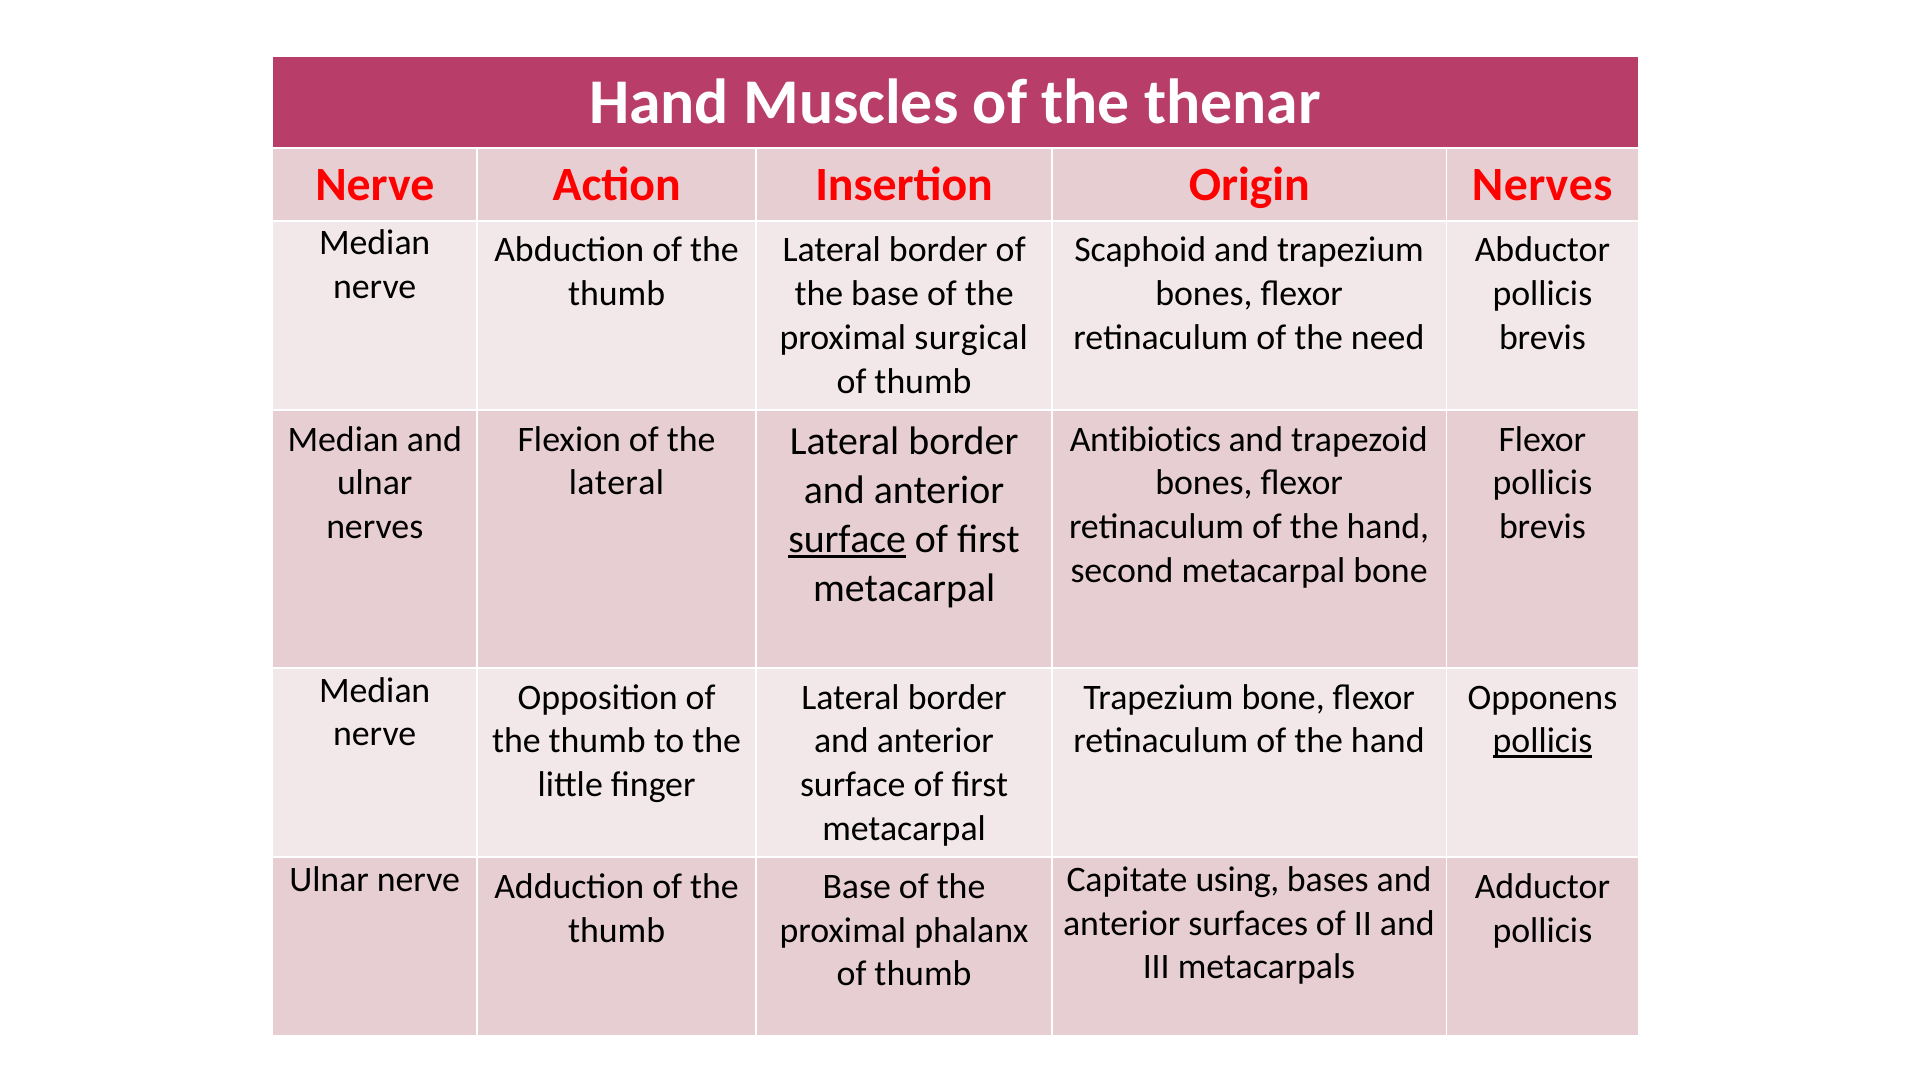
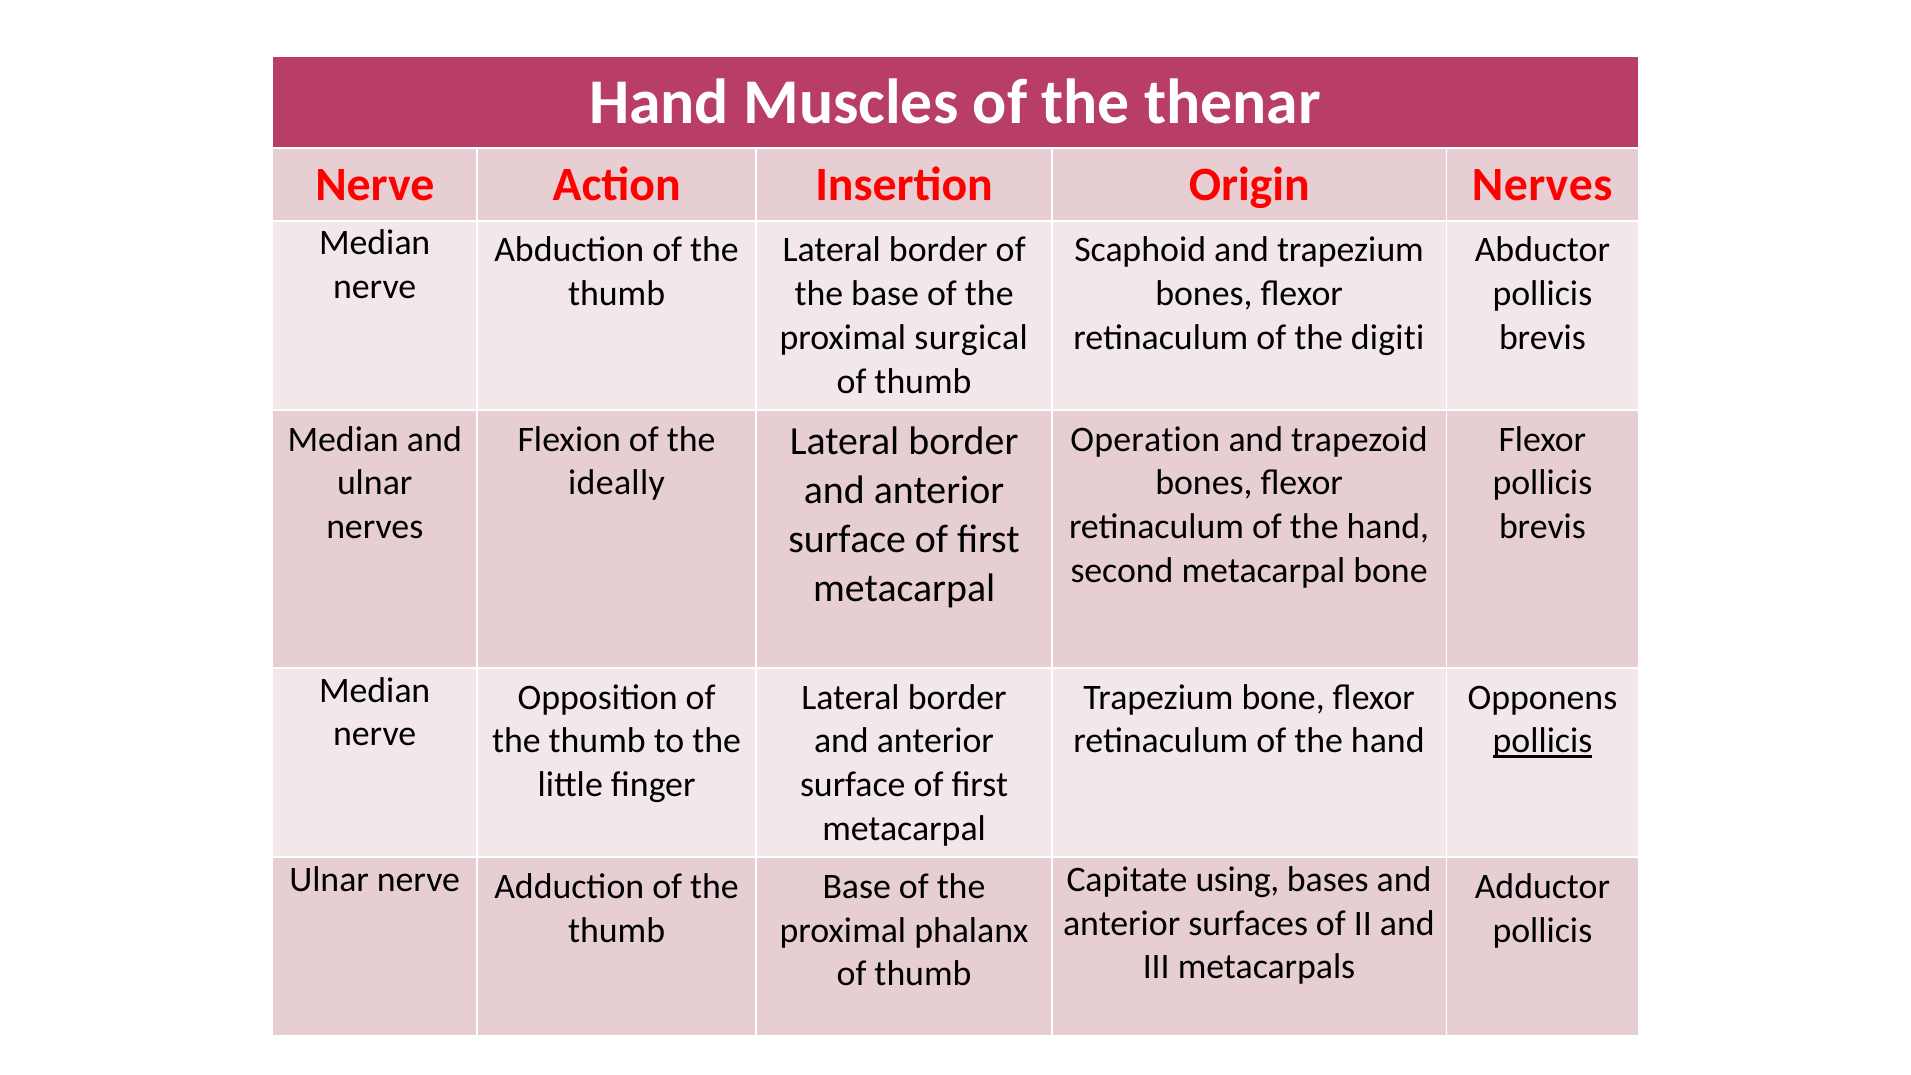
need: need -> digiti (1388, 338)
Antibiotics: Antibiotics -> Operation (1145, 439)
lateral: lateral -> ideally (616, 483)
surface underline: present -> none (847, 539)
